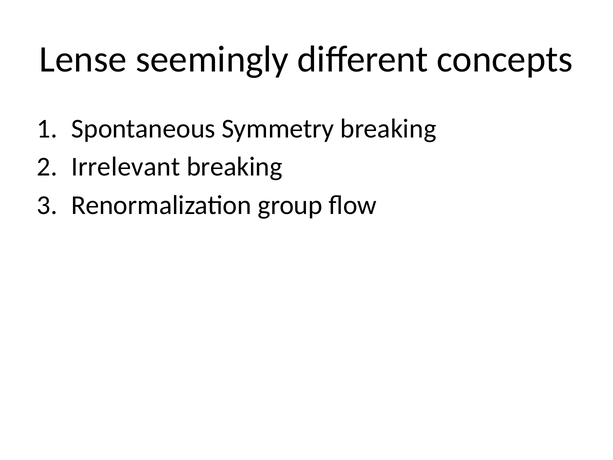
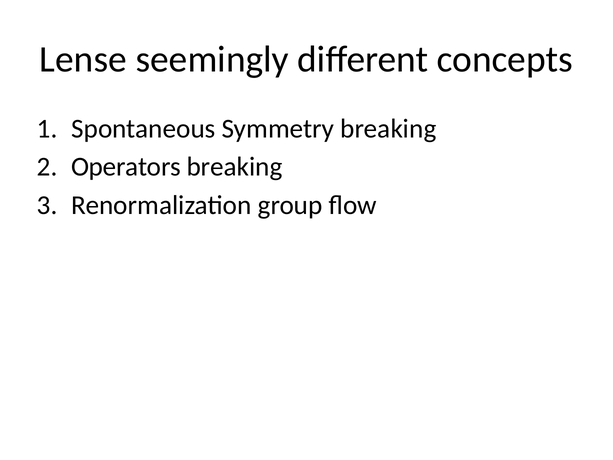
Irrelevant: Irrelevant -> Operators (126, 167)
